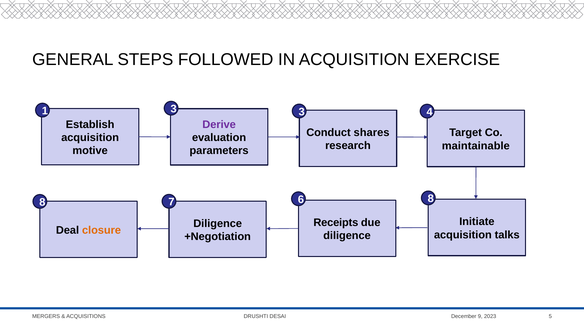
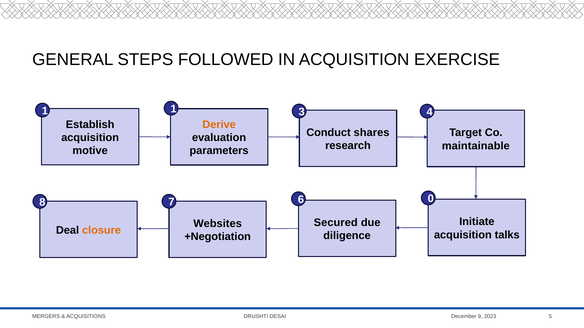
1 3: 3 -> 1 (174, 109)
Derive colour: purple -> orange (219, 125)
7 8: 8 -> 0 (431, 199)
Receipts: Receipts -> Secured (336, 223)
Diligence: Diligence -> Websites (218, 224)
